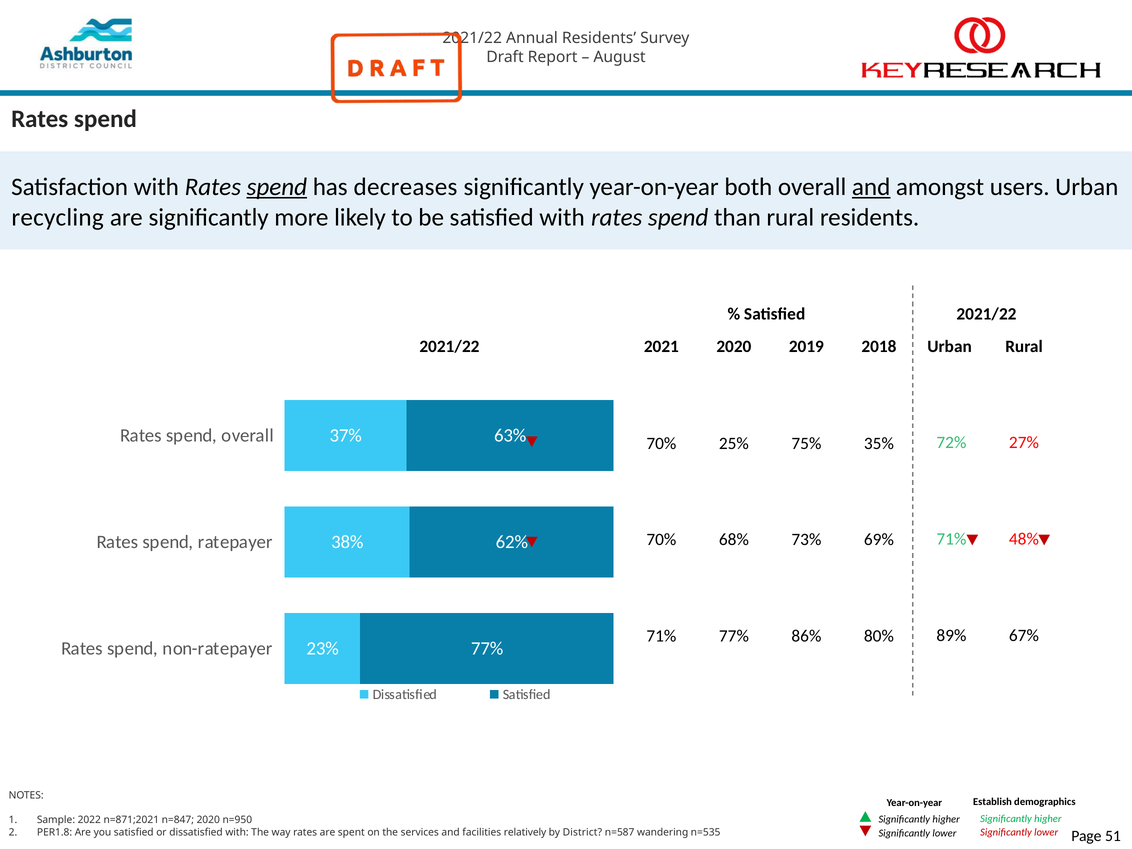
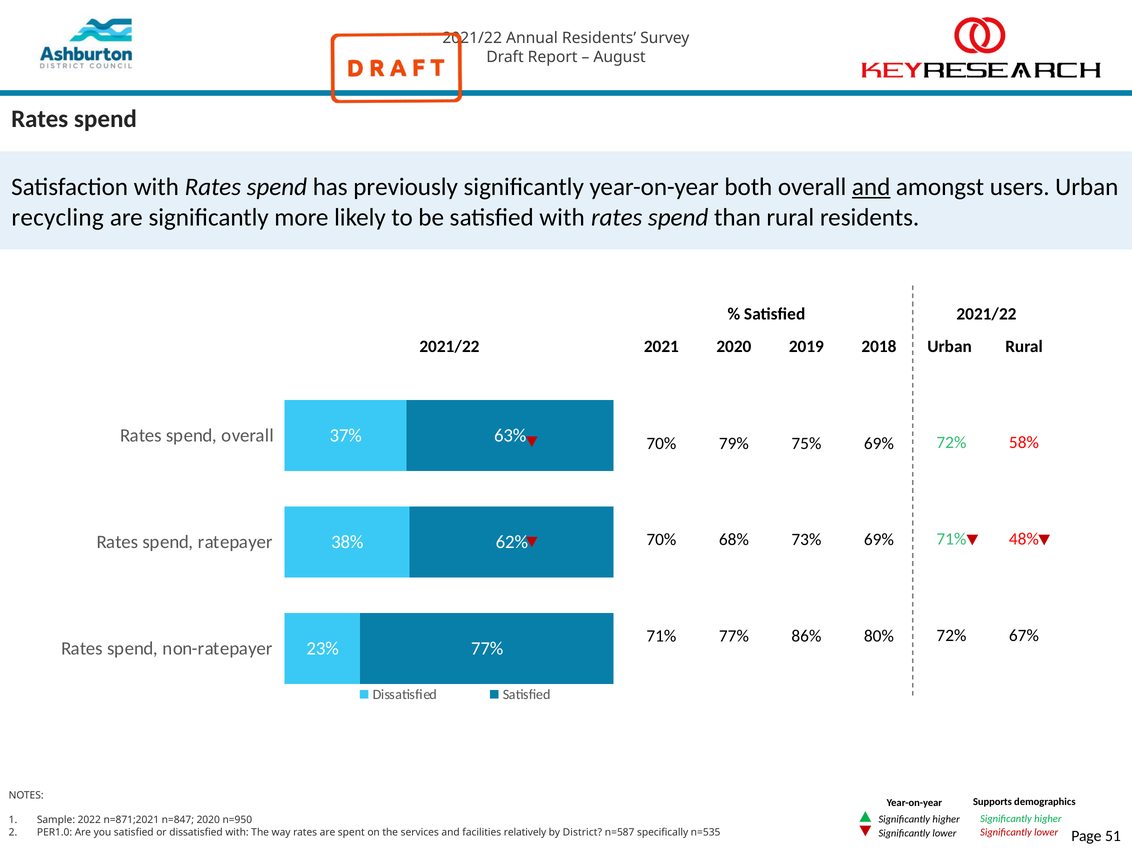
spend underline: present -> none (277, 187)
decreases: decreases -> previously (406, 187)
25%: 25% -> 79% (734, 443)
75% 35%: 35% -> 69% (879, 443)
27%: 27% -> 58% (1024, 443)
80% 89%: 89% -> 72% (951, 636)
Establish: Establish -> Supports (992, 802)
PER1.8: PER1.8 -> PER1.0 (55, 832)
wandering: wandering -> specifically (663, 832)
